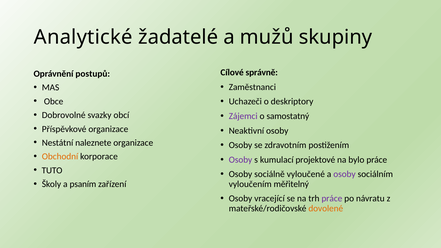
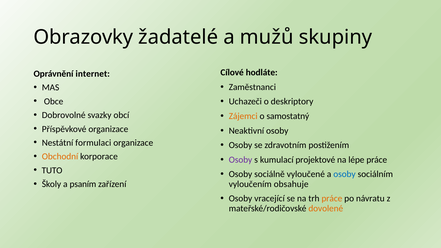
Analytické: Analytické -> Obrazovky (83, 37)
správně: správně -> hodláte (262, 73)
postupů: postupů -> internet (93, 74)
Zájemci colour: purple -> orange (243, 116)
naleznete: naleznete -> formulaci (93, 143)
bylo: bylo -> lépe (356, 160)
osoby colour: purple -> blue (344, 174)
měřitelný: měřitelný -> obsahuje (291, 184)
práce colour: purple -> orange (332, 199)
